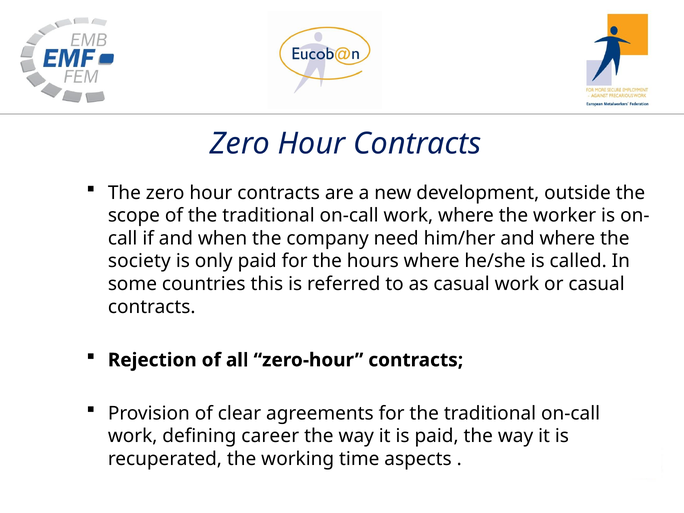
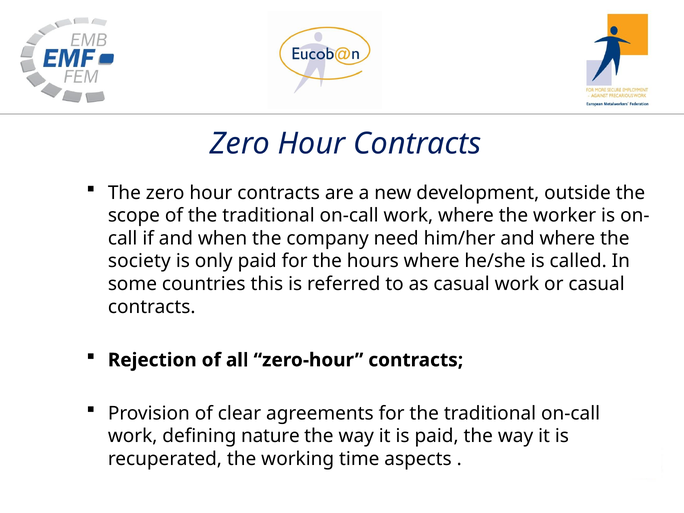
career: career -> nature (270, 436)
